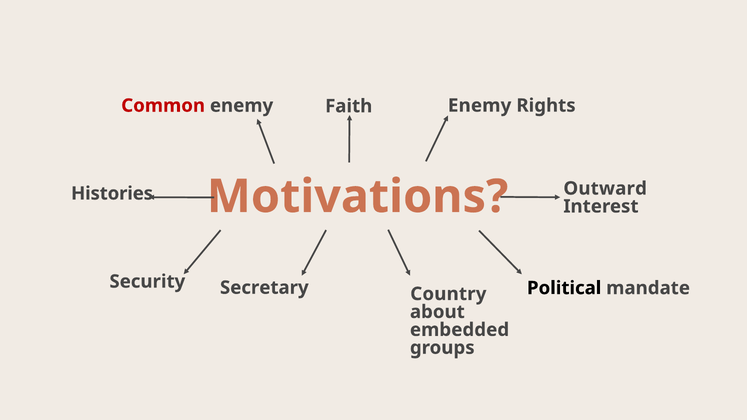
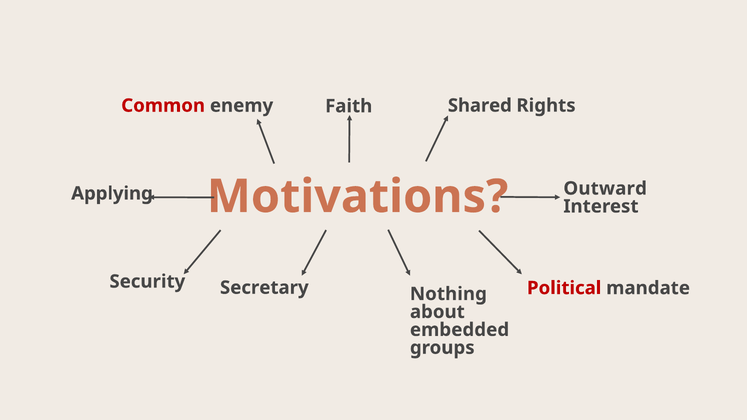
Faith Enemy: Enemy -> Shared (480, 106)
Histories: Histories -> Applying (112, 194)
Political colour: black -> red (564, 288)
Country: Country -> Nothing (448, 294)
